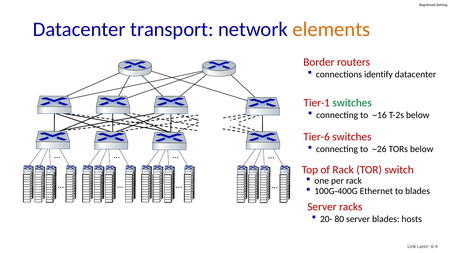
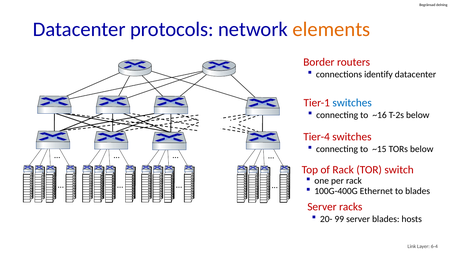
transport: transport -> protocols (172, 29)
switches colour: green -> blue (352, 103)
Tier-6: Tier-6 -> Tier-4 (317, 137)
~26: ~26 -> ~15 (379, 149)
80: 80 -> 99 (339, 219)
